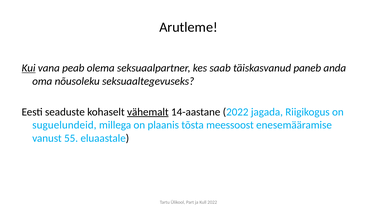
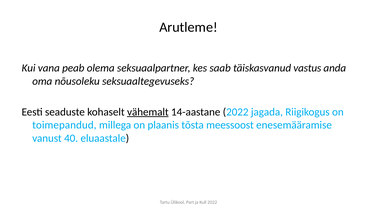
Kui underline: present -> none (29, 68)
paneb: paneb -> vastus (307, 68)
suguelundeid: suguelundeid -> toimepandud (64, 125)
55: 55 -> 40 (71, 138)
